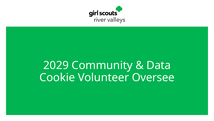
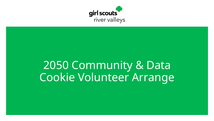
2029: 2029 -> 2050 (56, 65)
Oversee: Oversee -> Arrange (153, 77)
